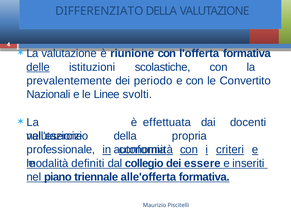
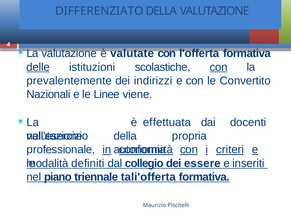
riunione: riunione -> valutate (132, 53)
con underline: none -> present (219, 67)
periodo: periodo -> indirizzi (153, 80)
svolti: svolti -> viene (138, 94)
alle'offerta: alle'offerta -> tali'offerta (148, 176)
